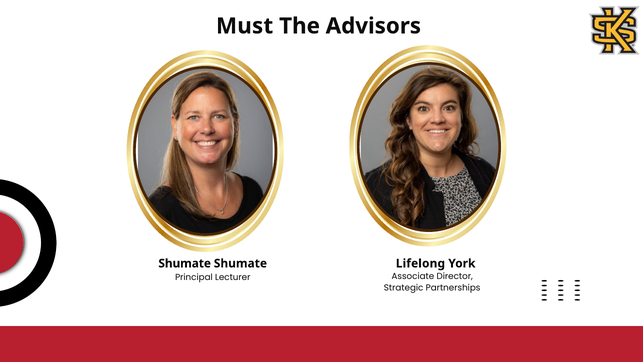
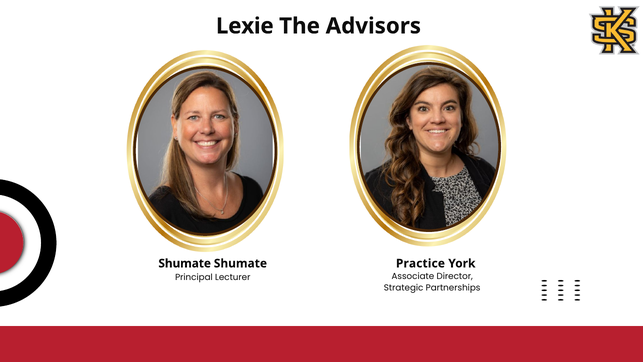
Must: Must -> Lexie (245, 26)
Lifelong: Lifelong -> Practice (420, 263)
